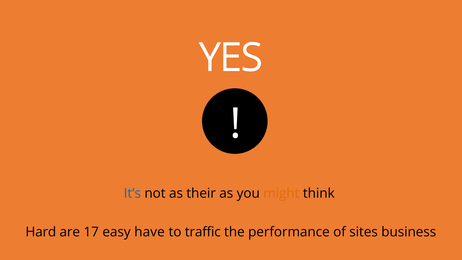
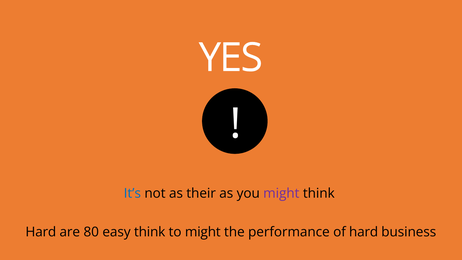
might colour: orange -> purple (281, 193)
17: 17 -> 80 (91, 232)
easy have: have -> think (150, 232)
to traffic: traffic -> might (203, 232)
of sites: sites -> hard (364, 232)
